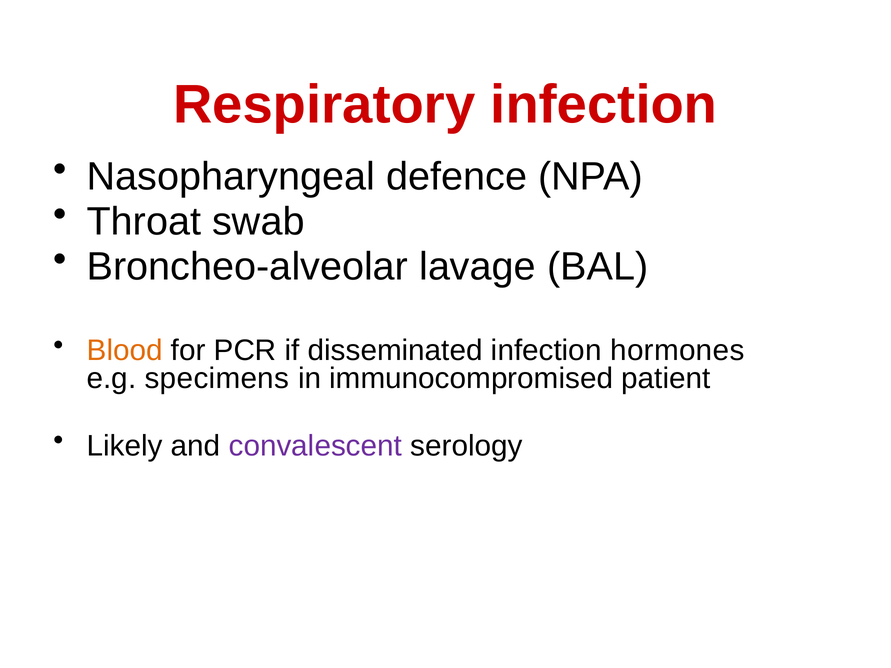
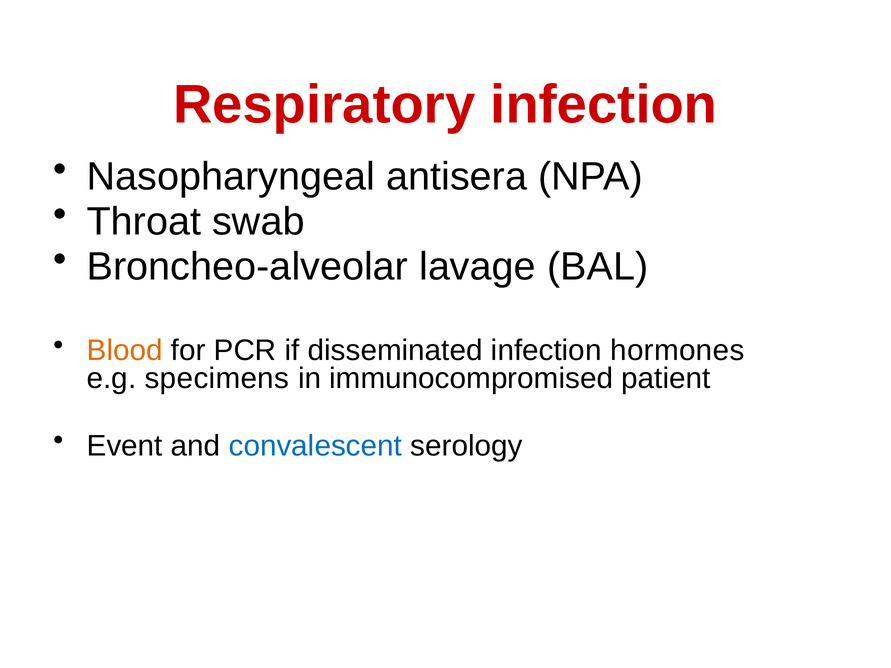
defence: defence -> antisera (457, 177)
Likely: Likely -> Event (125, 446)
convalescent colour: purple -> blue (315, 446)
